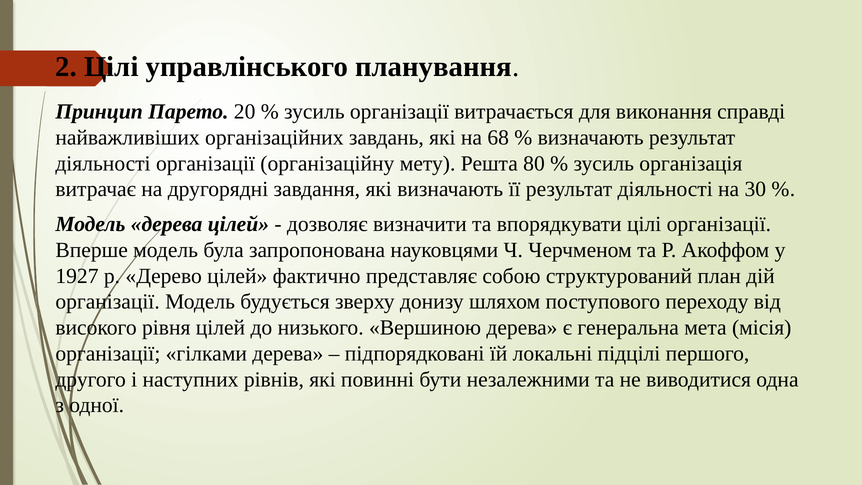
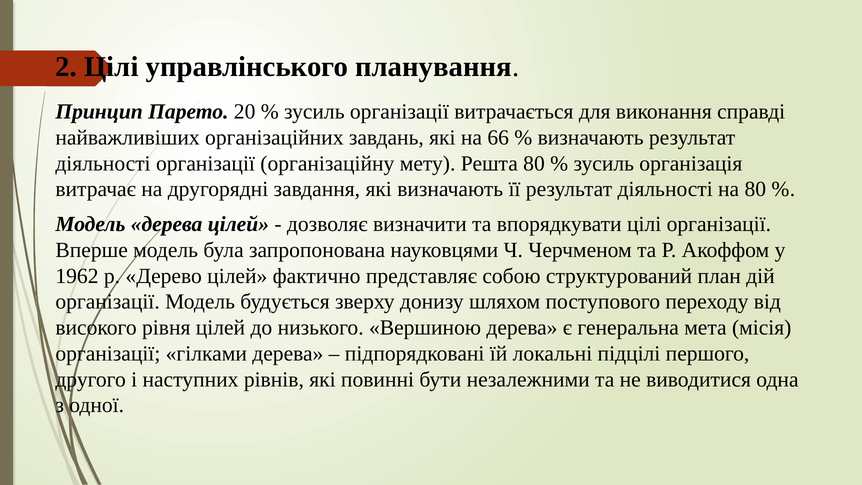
68: 68 -> 66 (498, 138)
на 30: 30 -> 80 (755, 189)
1927: 1927 -> 1962 (77, 276)
